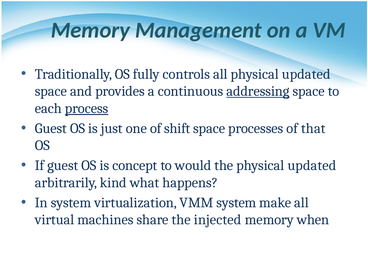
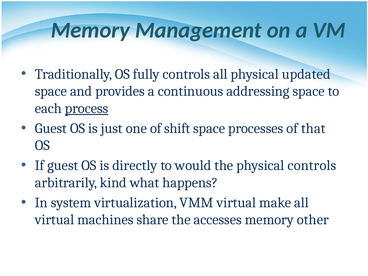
addressing underline: present -> none (258, 91)
concept: concept -> directly (135, 165)
the physical updated: updated -> controls (312, 165)
VMM system: system -> virtual (236, 203)
injected: injected -> accesses (218, 220)
when: when -> other (313, 220)
